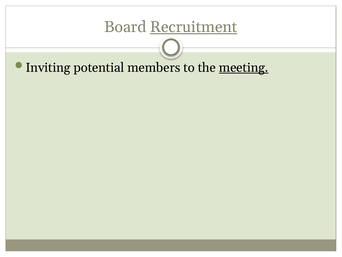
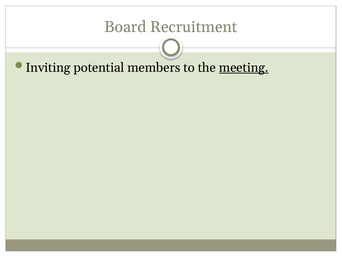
Recruitment underline: present -> none (194, 27)
